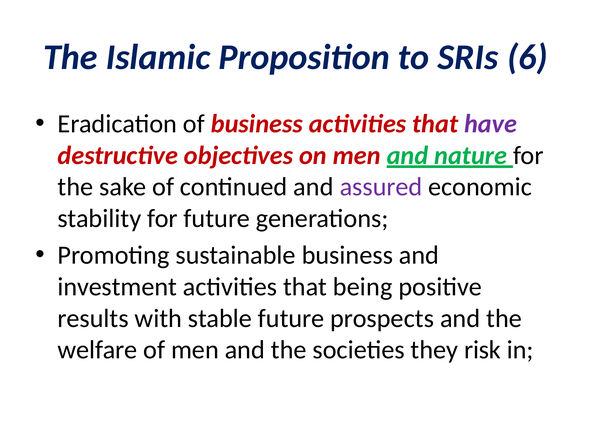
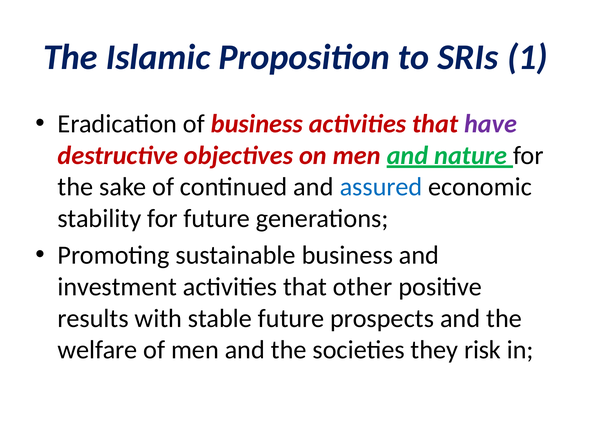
6: 6 -> 1 (527, 57)
assured colour: purple -> blue (381, 187)
being: being -> other (363, 287)
